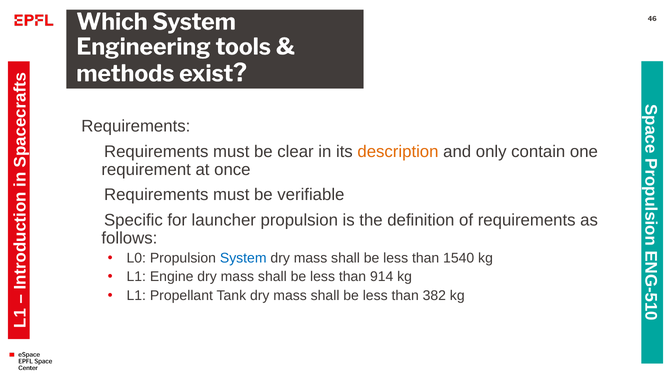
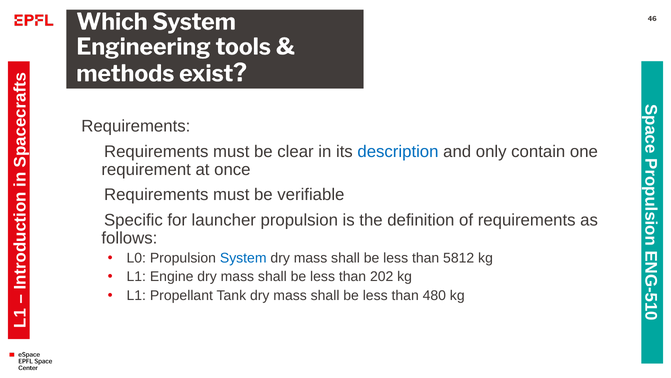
description colour: orange -> blue (398, 151)
1540: 1540 -> 5812 (459, 258)
914: 914 -> 202 (382, 276)
382: 382 -> 480 (434, 295)
